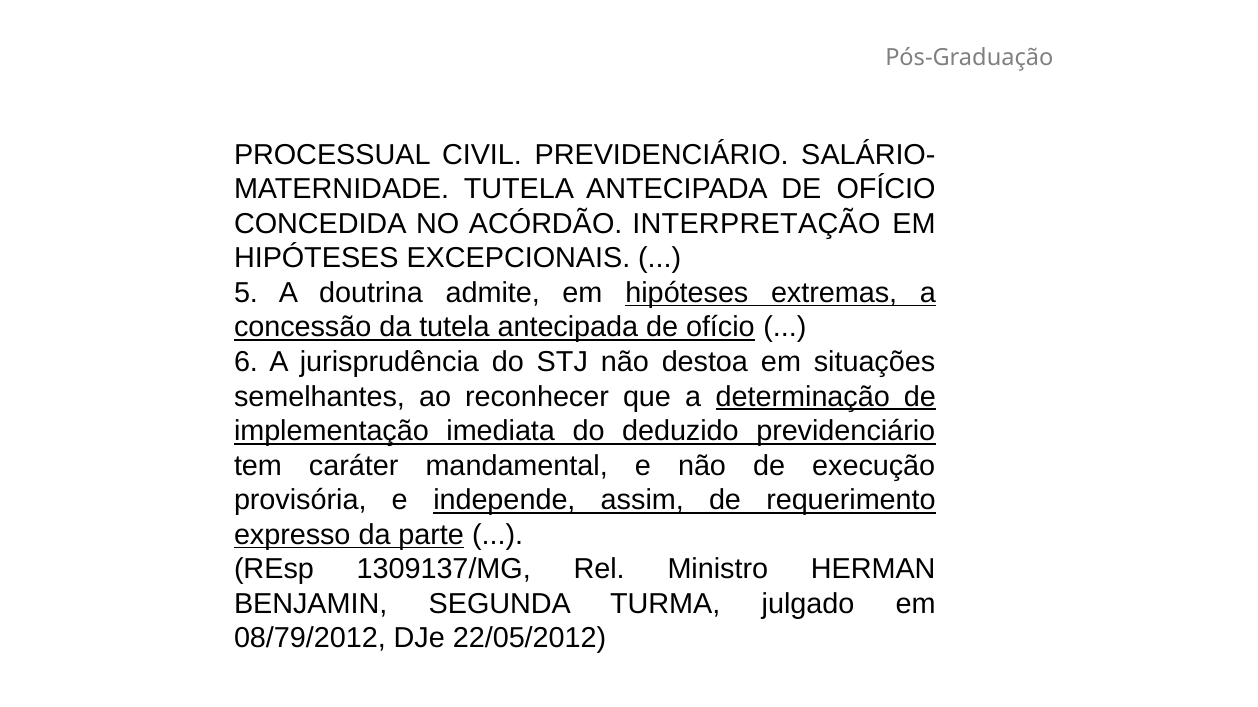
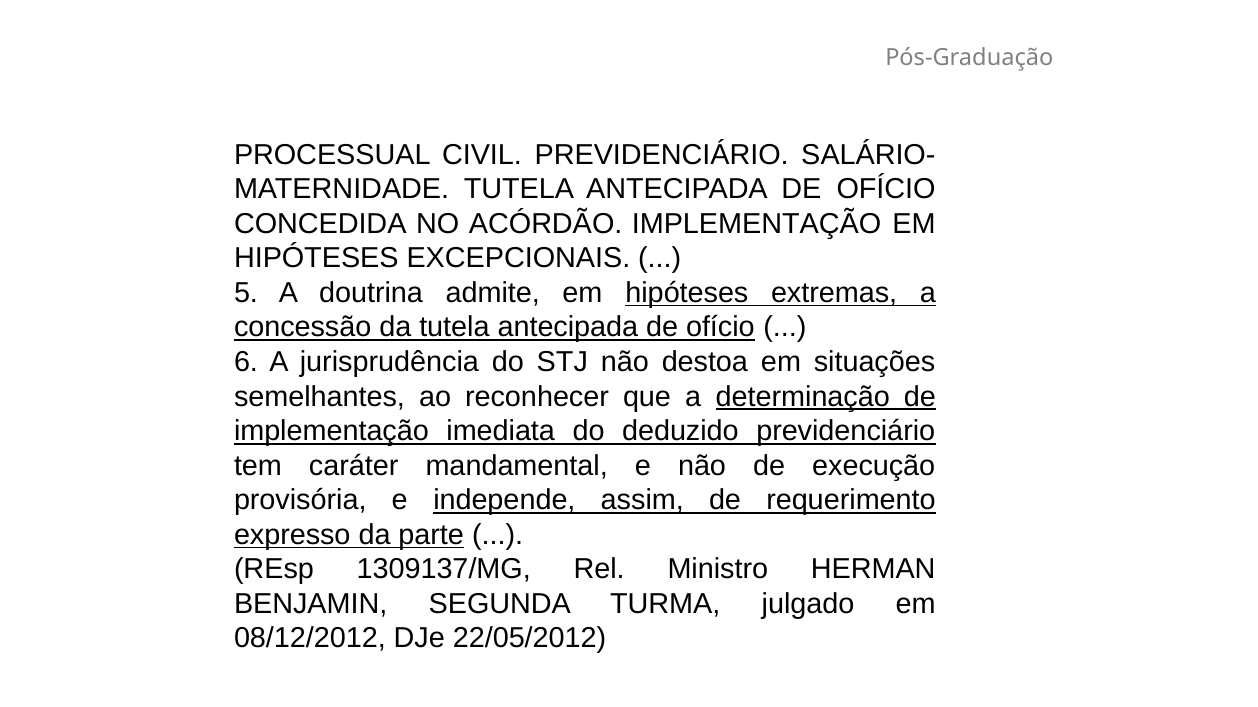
ACÓRDÃO INTERPRETAÇÃO: INTERPRETAÇÃO -> IMPLEMENTAÇÃO (757, 224)
08/79/2012: 08/79/2012 -> 08/12/2012 (310, 639)
